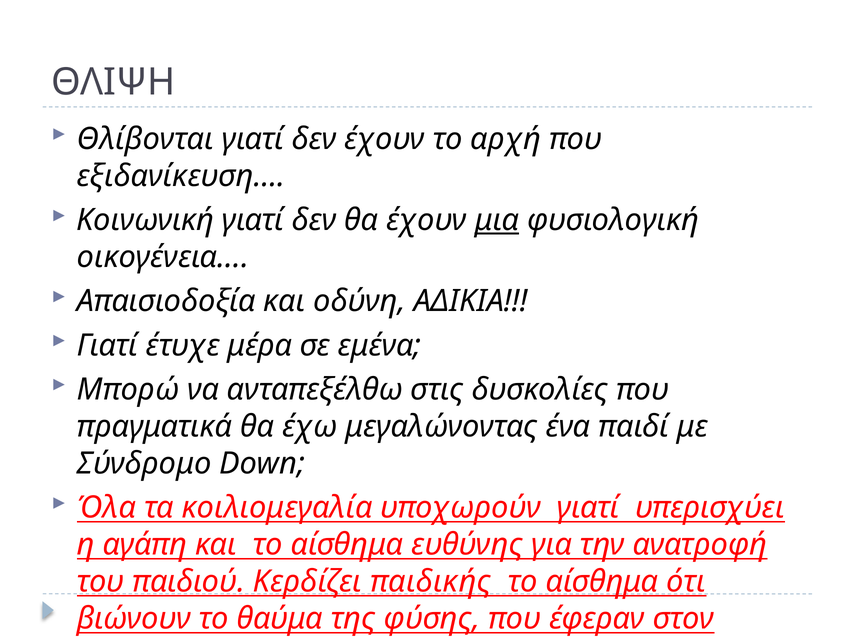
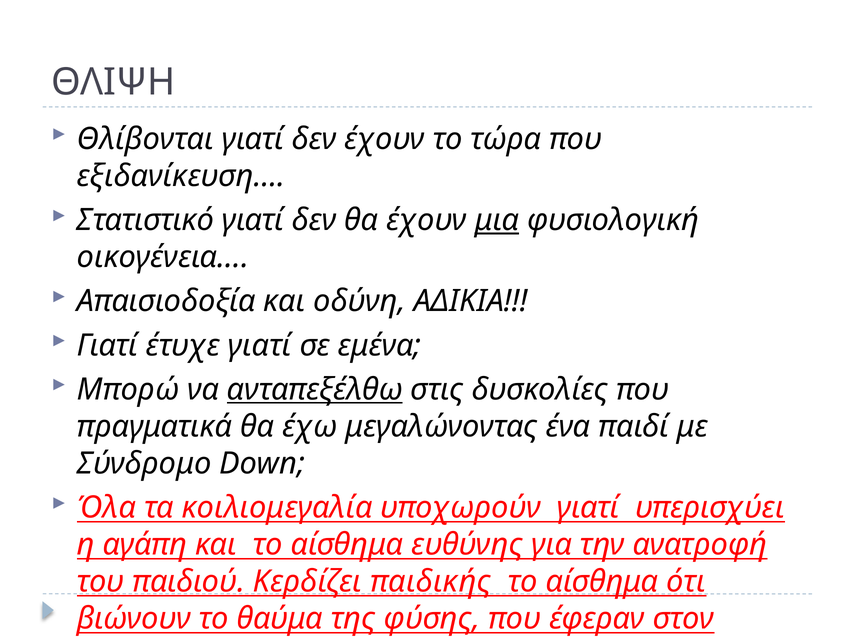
αρχή: αρχή -> τώρα (506, 139)
Κοινωνική: Κοινωνική -> Στατιστικό (145, 220)
έτυχε μέρα: μέρα -> γιατί (259, 346)
ανταπεξέλθω underline: none -> present (315, 390)
